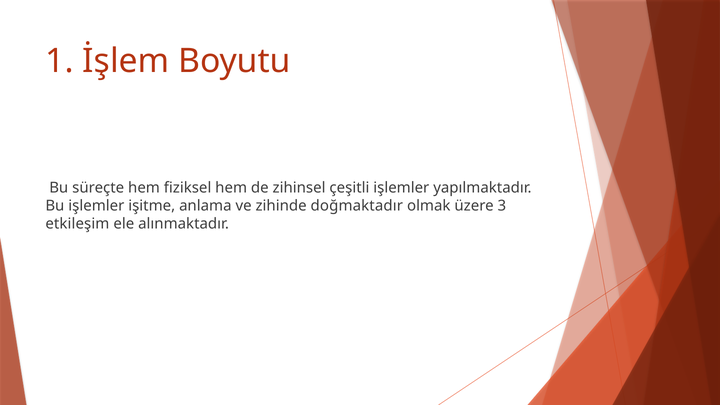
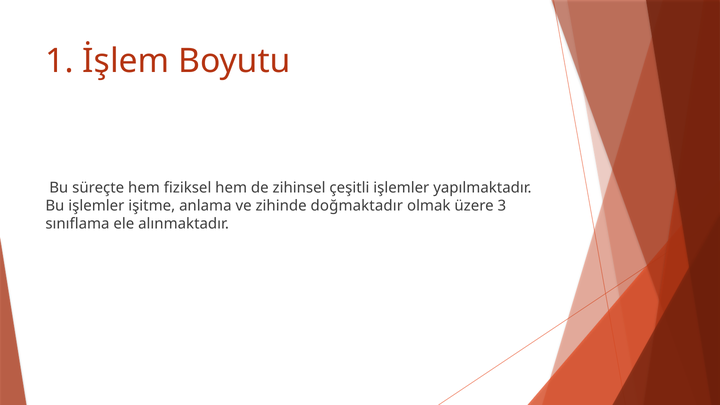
etkileşim: etkileşim -> sınıflama (77, 224)
